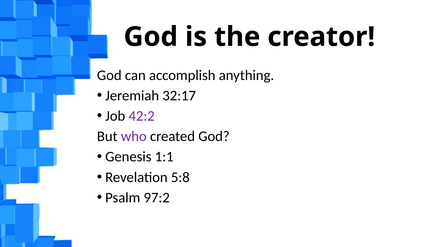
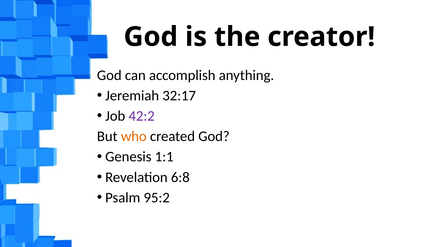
who colour: purple -> orange (134, 136)
5:8: 5:8 -> 6:8 (180, 177)
97:2: 97:2 -> 95:2 (157, 198)
